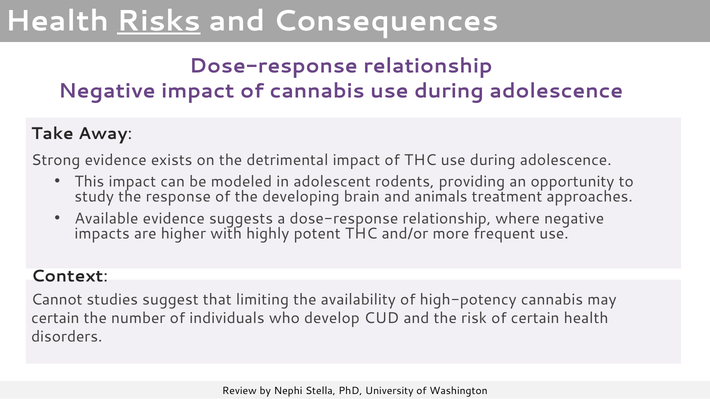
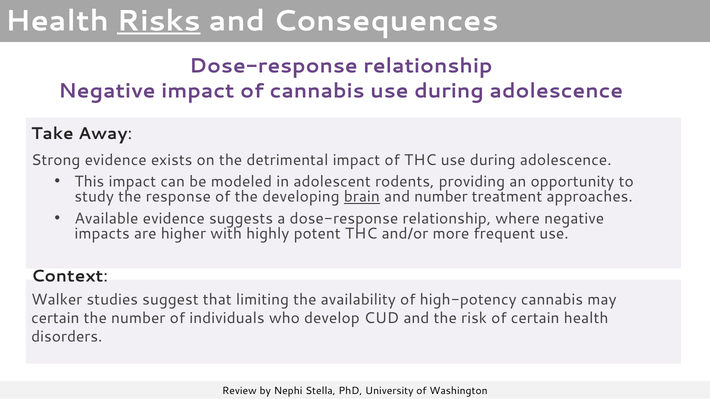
brain underline: none -> present (362, 197)
and animals: animals -> number (441, 197)
Cannot: Cannot -> Walker (57, 300)
